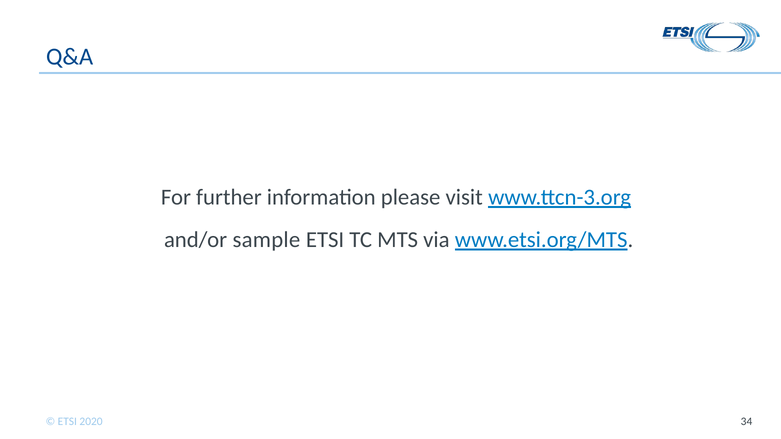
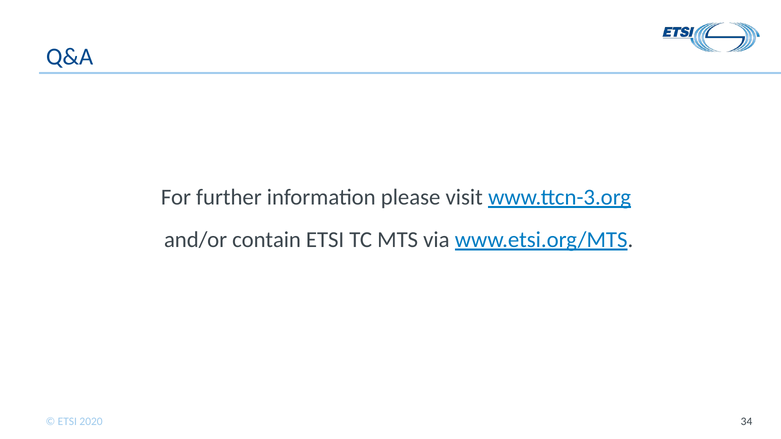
sample: sample -> contain (267, 240)
